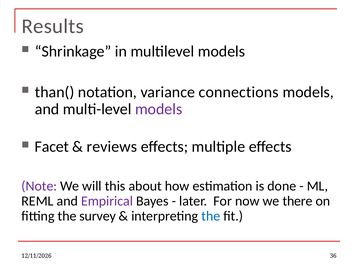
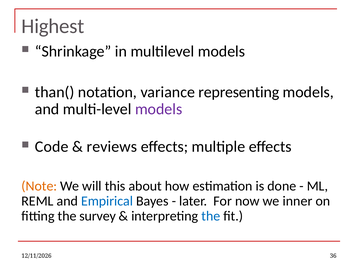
Results: Results -> Highest (53, 26)
connections: connections -> representing (239, 92)
Facet: Facet -> Code (52, 147)
Note colour: purple -> orange (39, 186)
Empirical colour: purple -> blue (107, 201)
there: there -> inner (297, 201)
